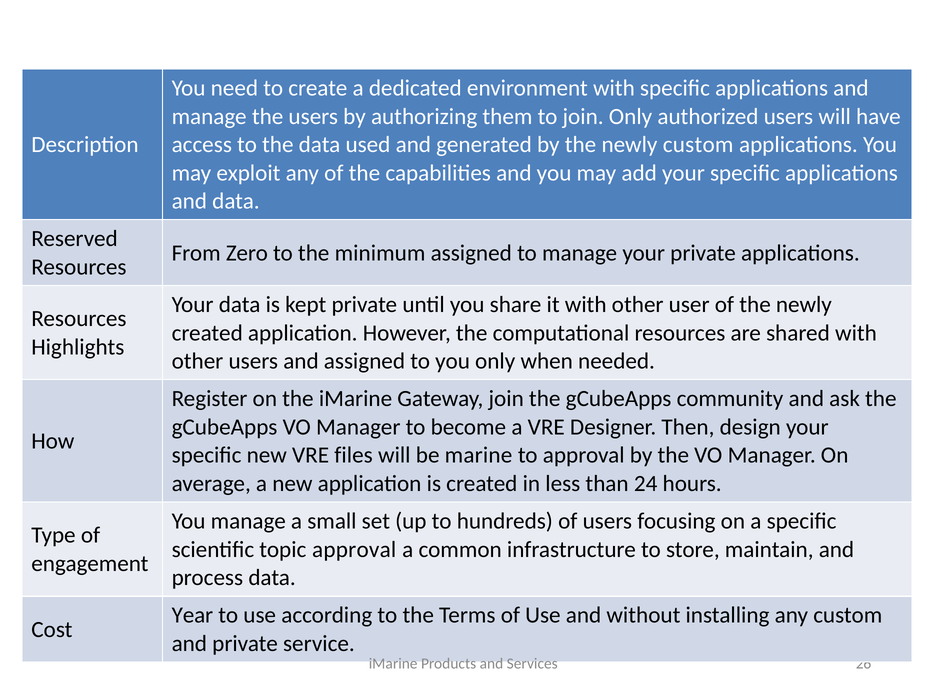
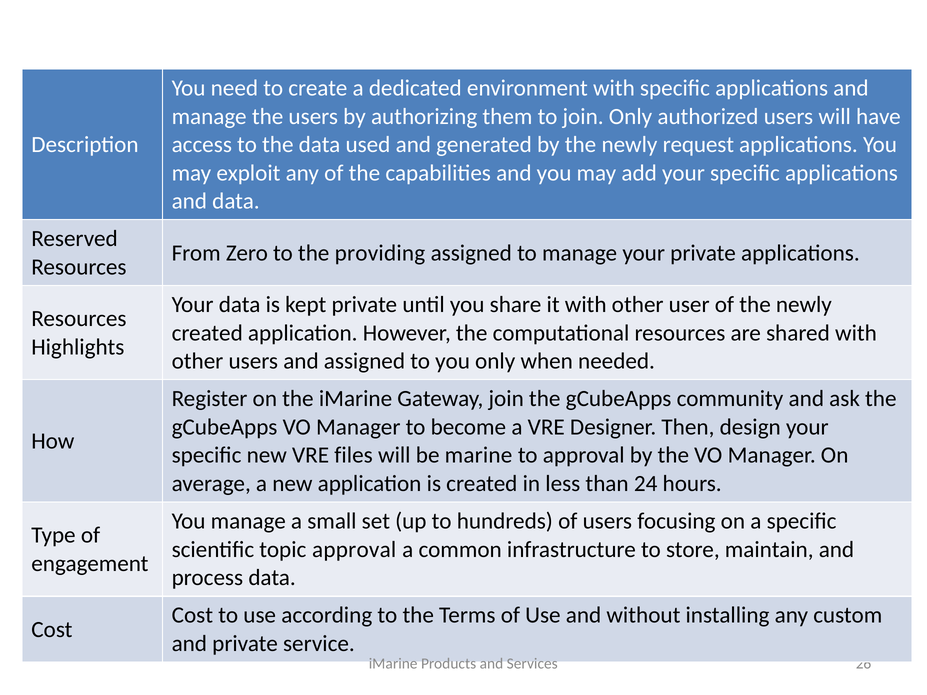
newly custom: custom -> request (698, 145)
minimum: minimum -> providing (380, 253)
Year: Year -> Cost (192, 615)
